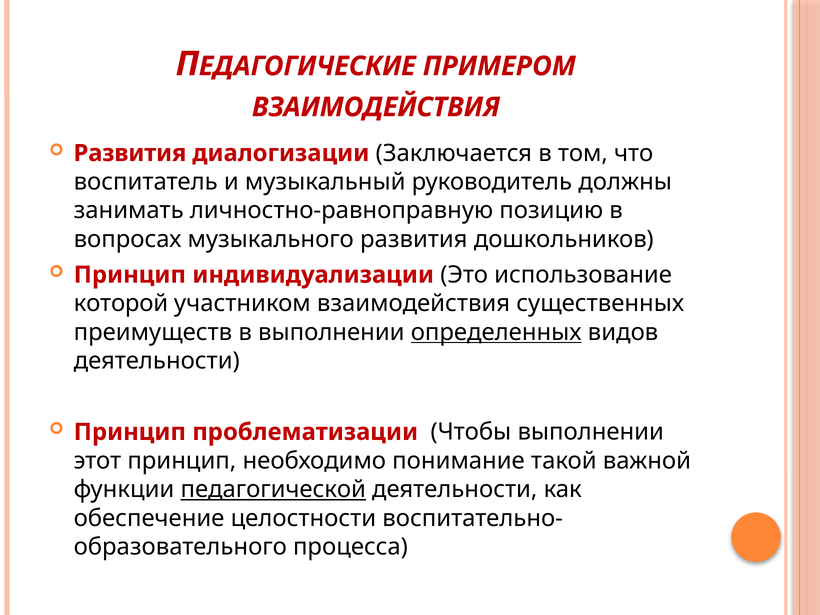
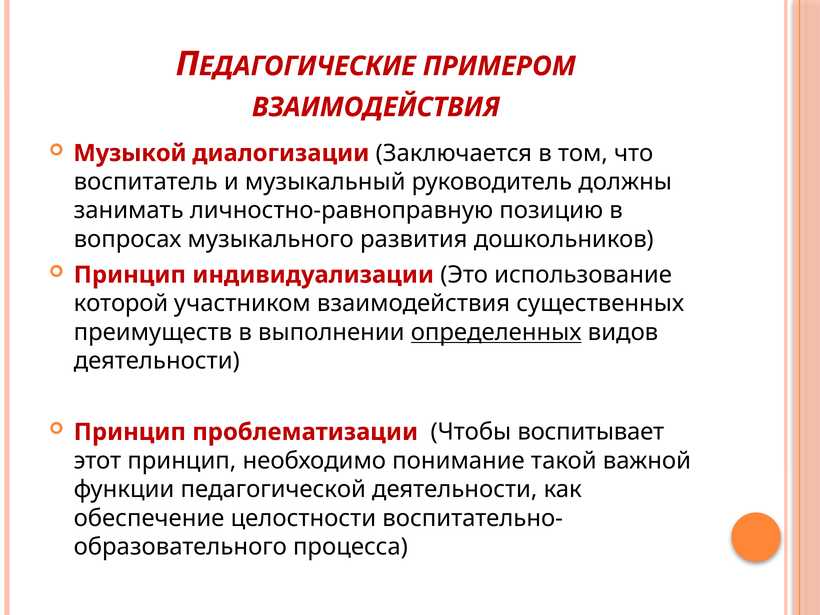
Развития: Развития -> Музыкой (130, 153)
Чтобы выполнении: выполнении -> воспитывает (591, 432)
педагогической underline: present -> none (273, 489)
